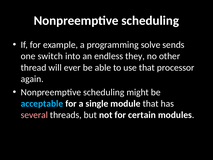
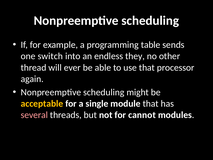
solve: solve -> table (151, 45)
acceptable colour: light blue -> yellow (42, 103)
certain: certain -> cannot (142, 115)
